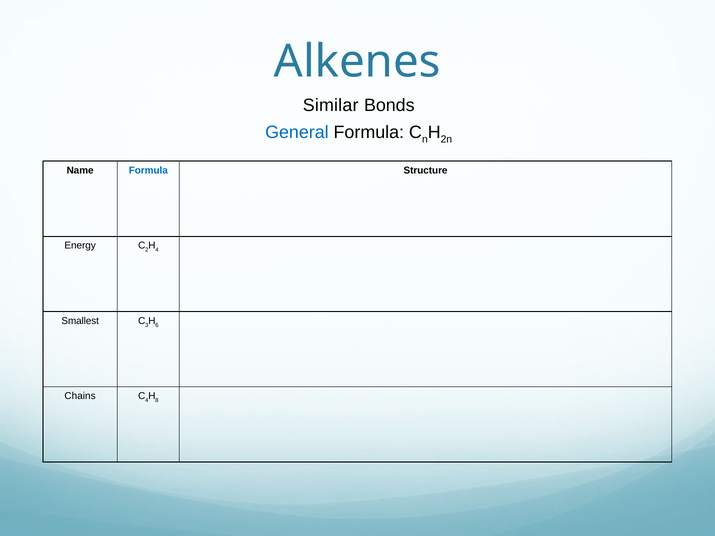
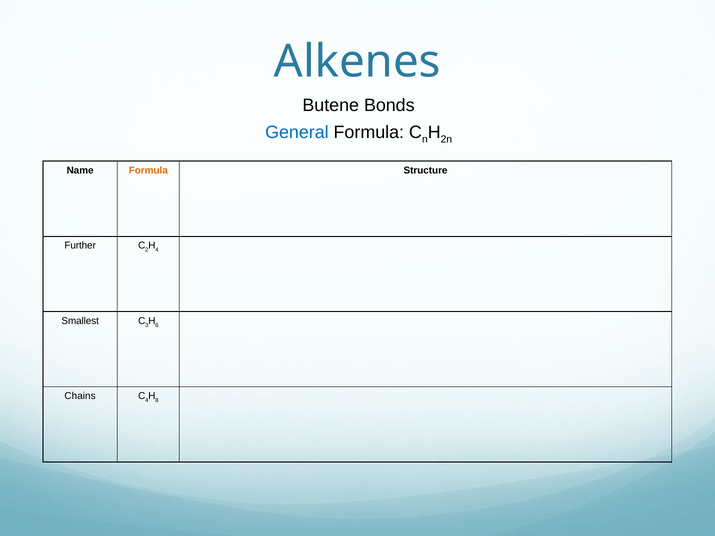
Similar: Similar -> Butene (331, 105)
Formula colour: blue -> orange (148, 170)
Energy: Energy -> Further (80, 246)
